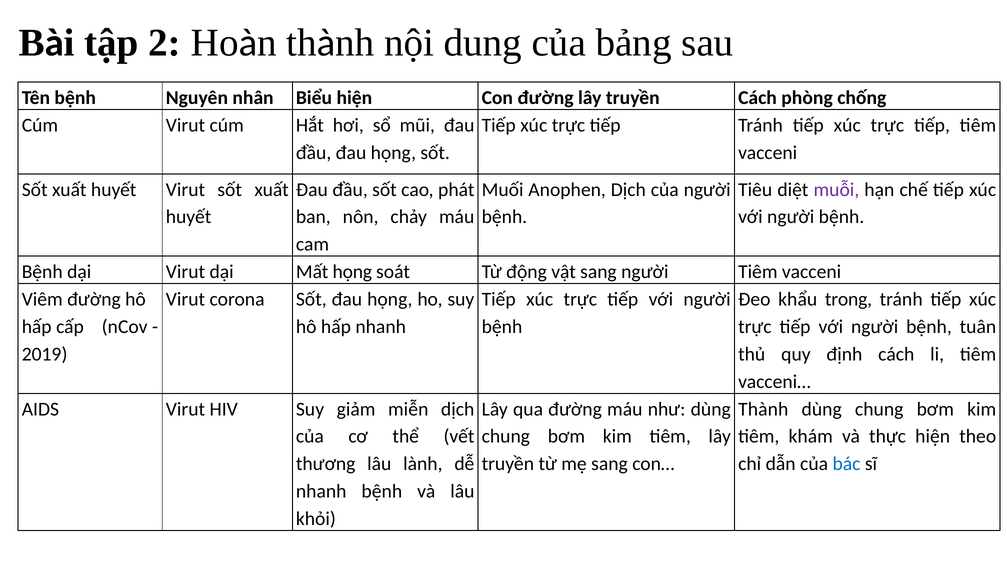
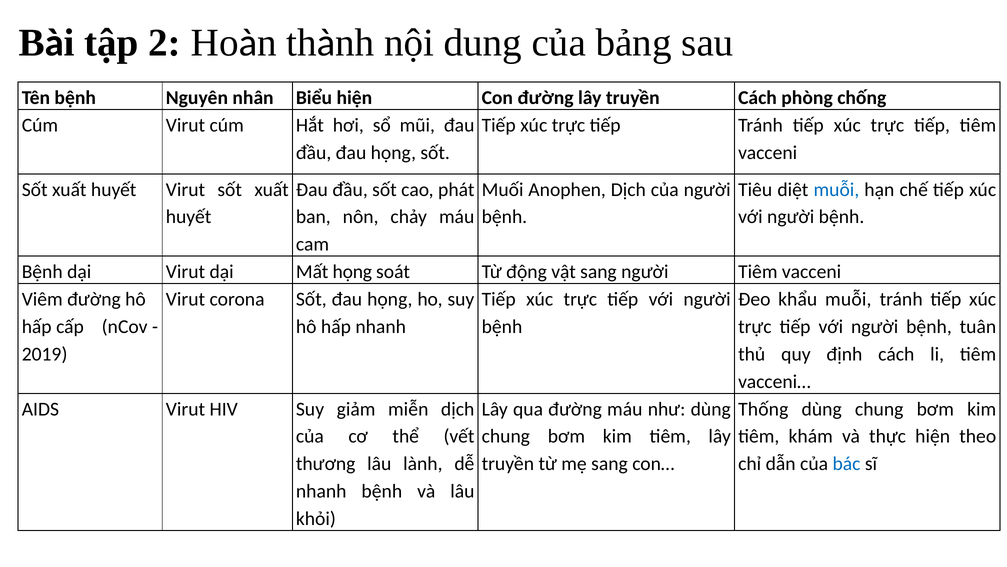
muỗi colour: purple -> blue (836, 189)
khẩu trong: trong -> muỗi (848, 299)
Thành: Thành -> Thống (763, 409)
